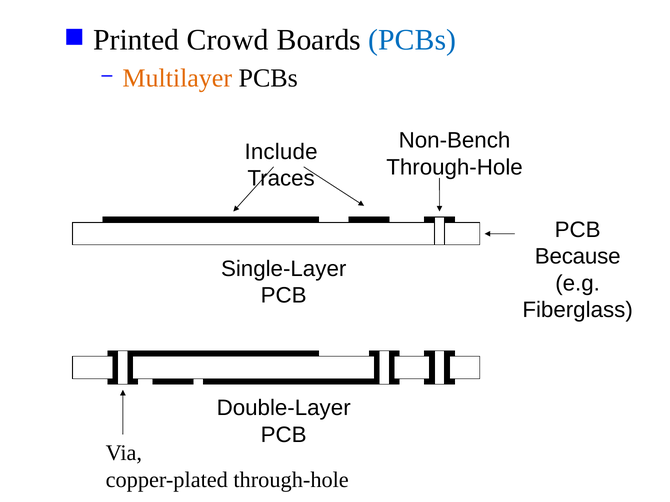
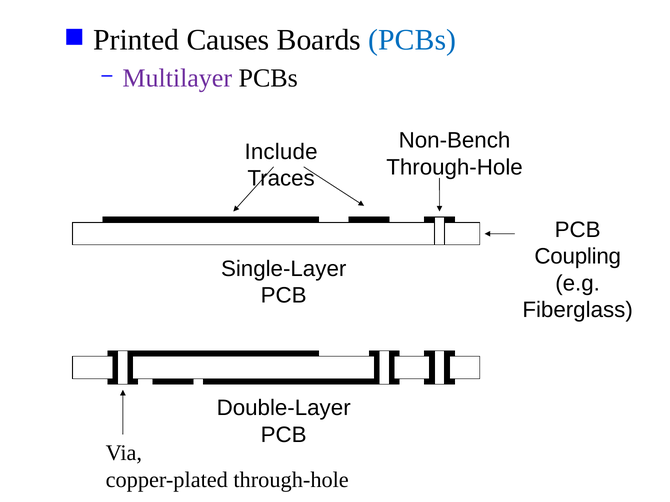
Crowd: Crowd -> Causes (228, 40)
Multilayer colour: orange -> purple (177, 78)
Because: Because -> Coupling (578, 257)
